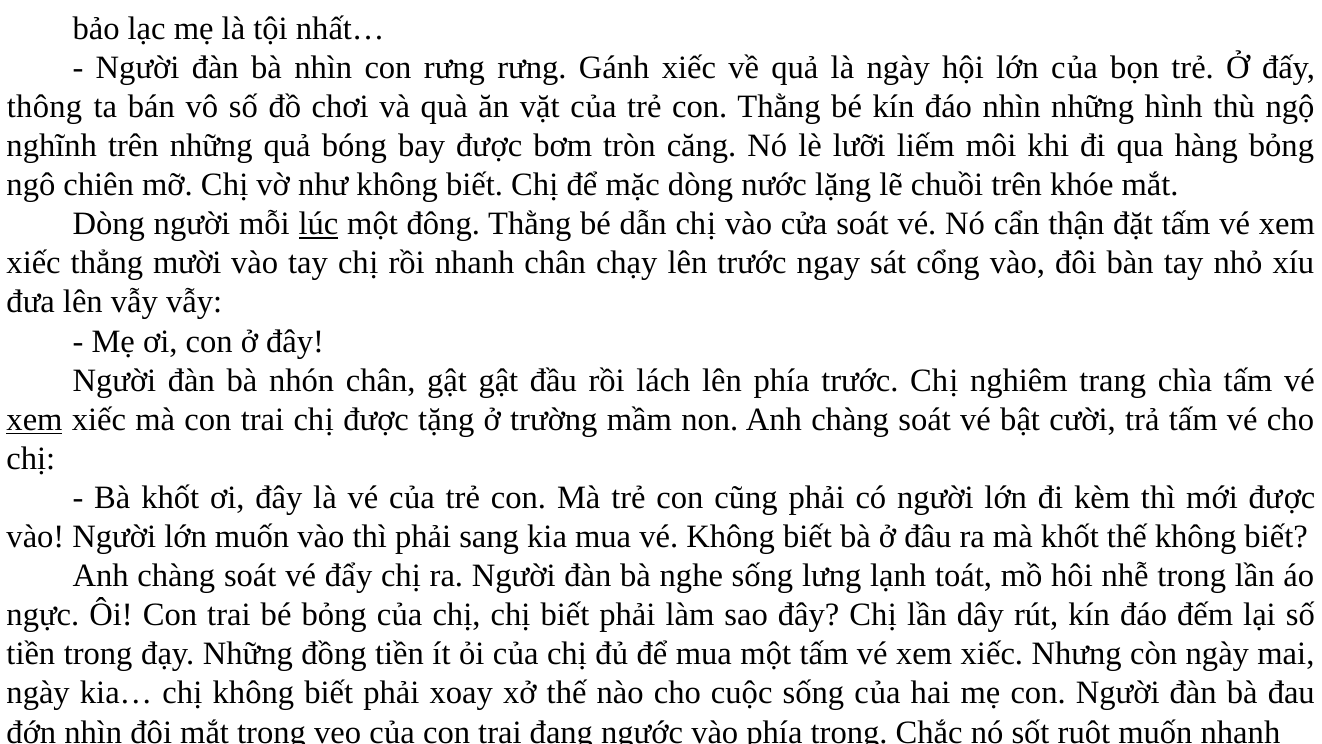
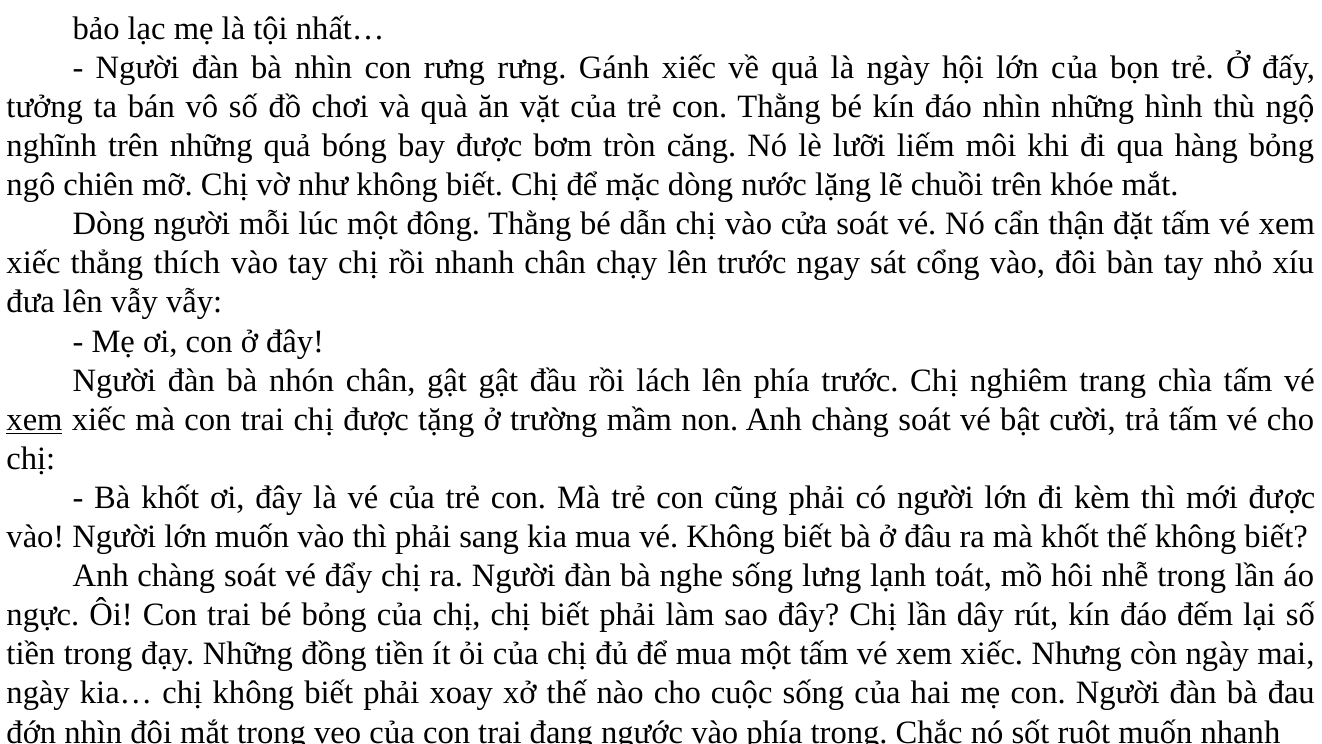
thông: thông -> tưởng (45, 107)
lúc underline: present -> none (318, 224)
mười: mười -> thích (187, 263)
